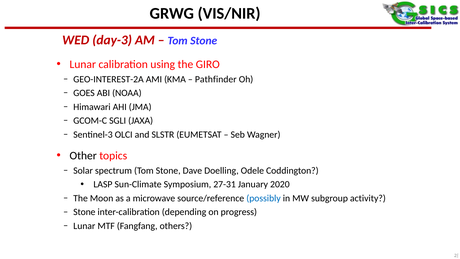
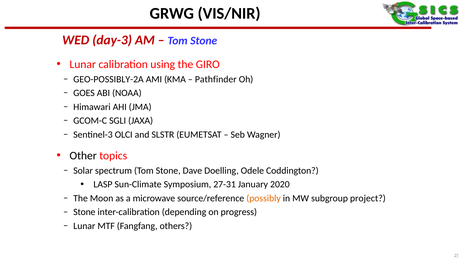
GEO-INTEREST-2A: GEO-INTEREST-2A -> GEO-POSSIBLY-2A (108, 79)
possibly colour: blue -> orange (264, 198)
activity: activity -> project (368, 198)
